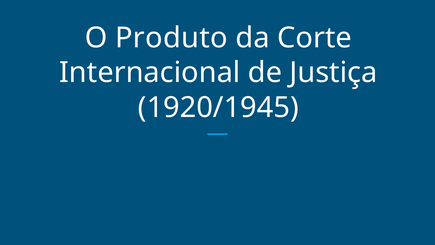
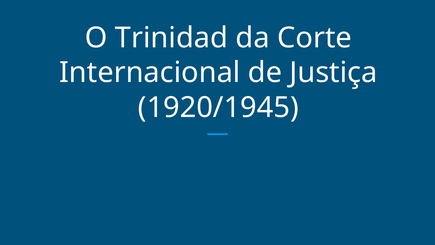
Produto: Produto -> Trinidad (172, 38)
